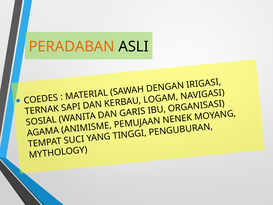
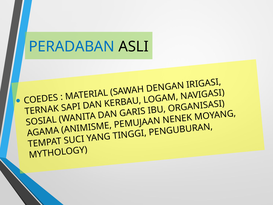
PERADABAN colour: orange -> blue (72, 47)
